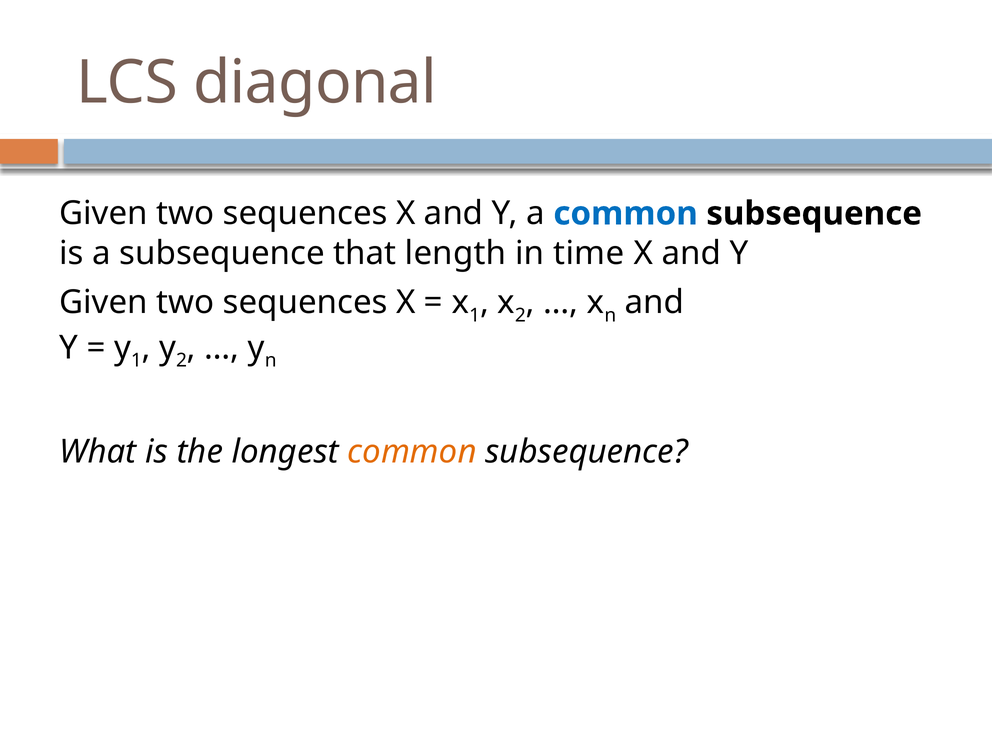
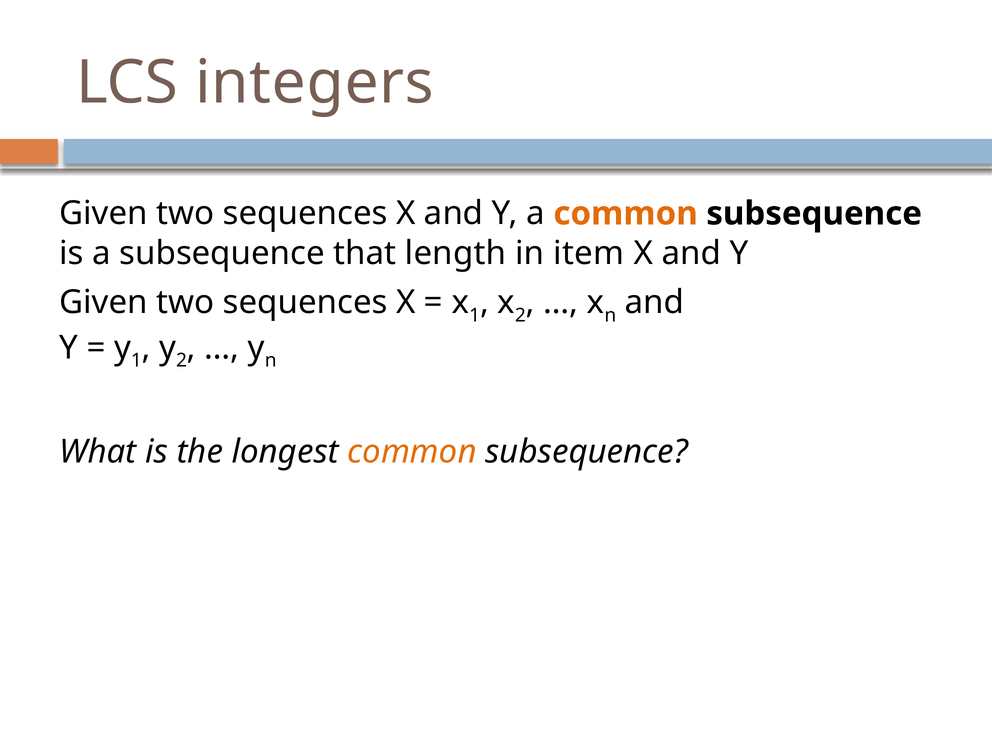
diagonal: diagonal -> integers (315, 83)
common colour: blue -> orange (626, 214)
time: time -> item (589, 253)
